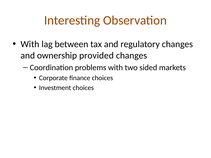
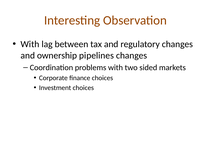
provided: provided -> pipelines (97, 56)
